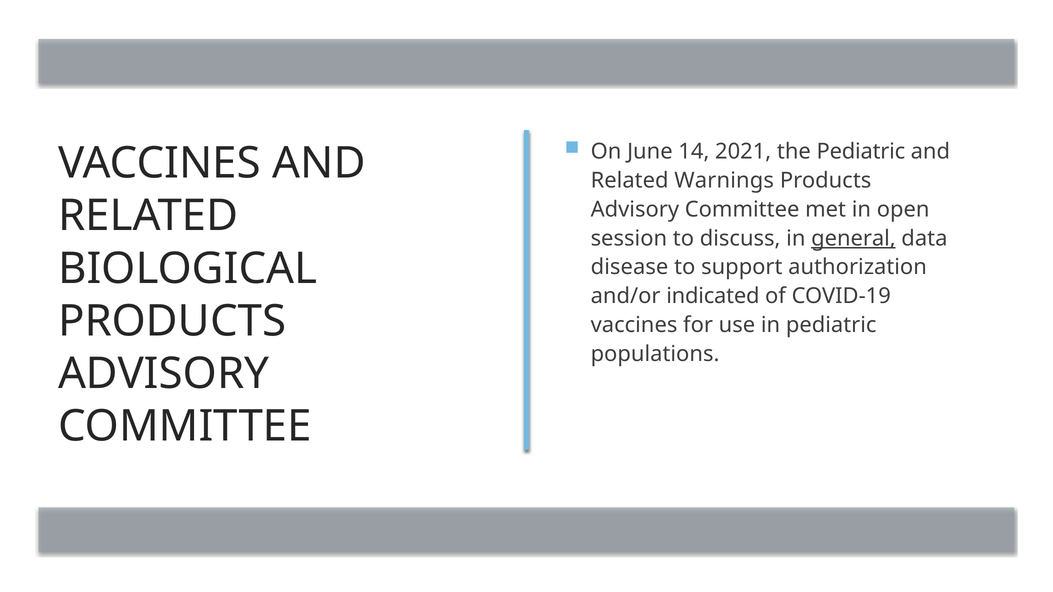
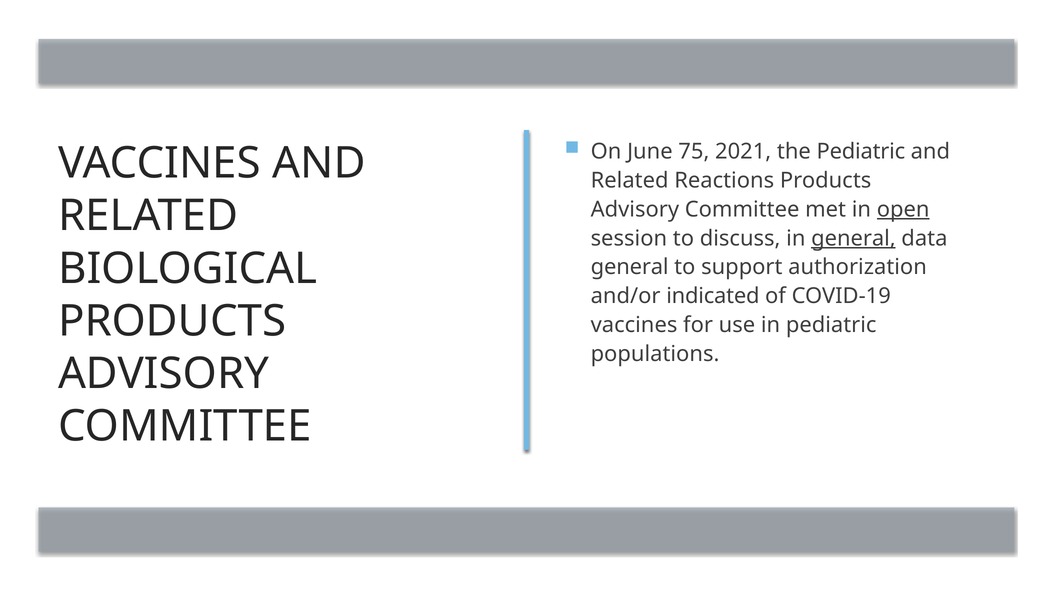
14: 14 -> 75 (694, 151)
Warnings: Warnings -> Reactions (724, 180)
open underline: none -> present (903, 209)
disease: disease -> general (630, 267)
